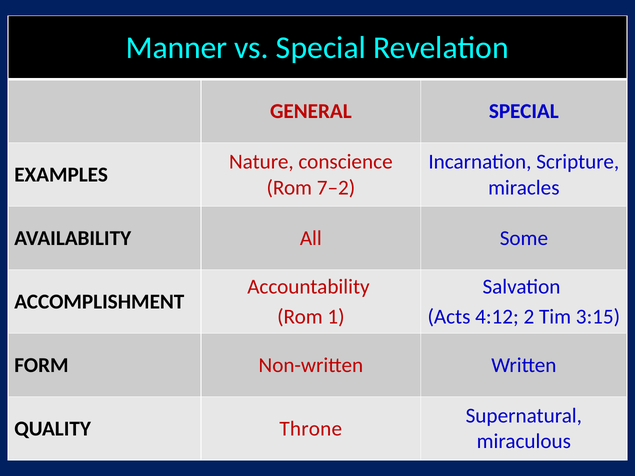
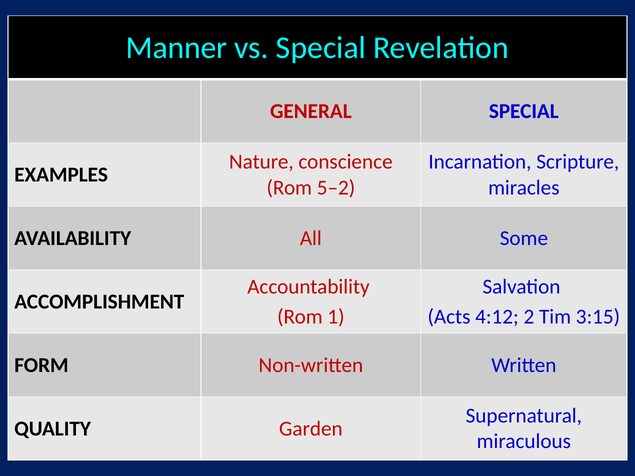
7–2: 7–2 -> 5–2 (336, 188)
Throne: Throne -> Garden (311, 429)
